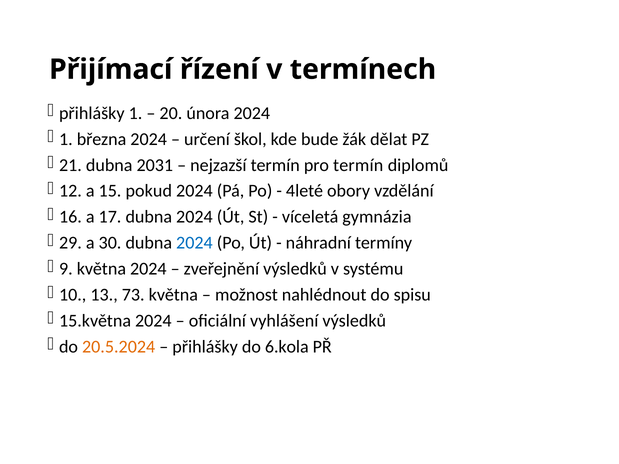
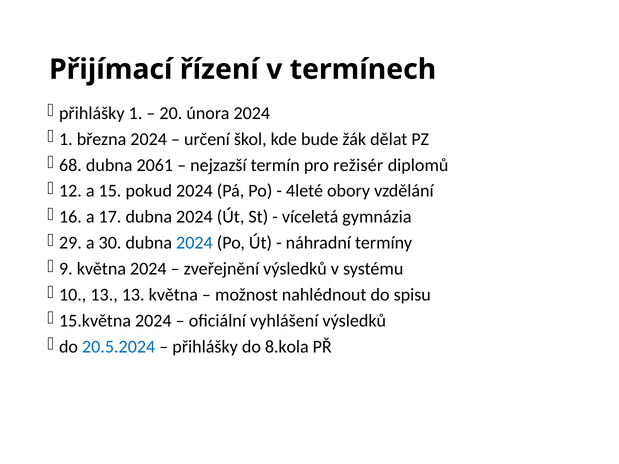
21: 21 -> 68 (70, 165)
2031: 2031 -> 2061 (155, 165)
pro termín: termín -> režisér (358, 165)
13 73: 73 -> 13 (133, 295)
20.5.2024 colour: orange -> blue (119, 347)
6.kola: 6.kola -> 8.kola (287, 347)
